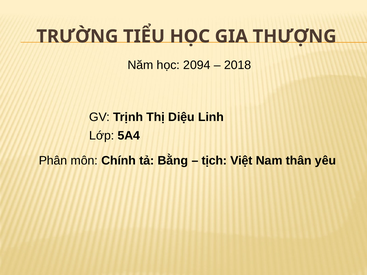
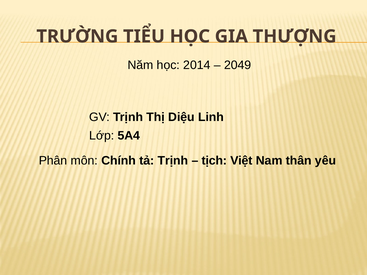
2094: 2094 -> 2014 (197, 65)
2018: 2018 -> 2049 (238, 65)
tả Bằng: Bằng -> Trịnh (173, 161)
